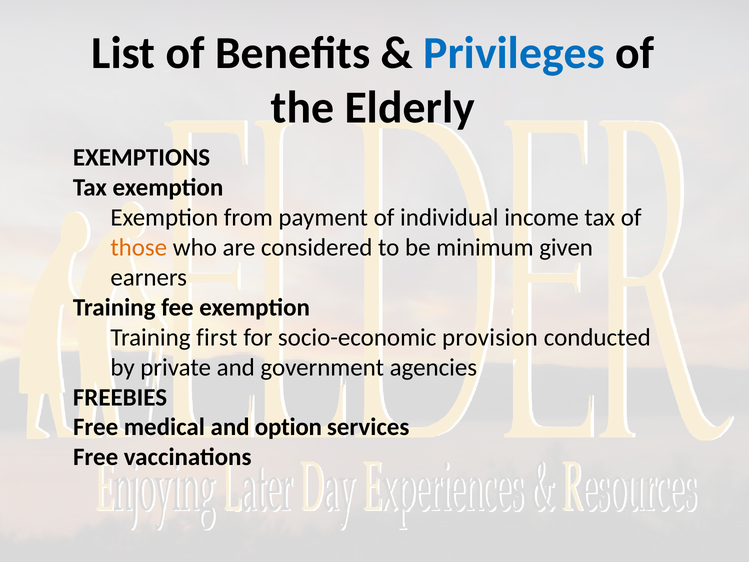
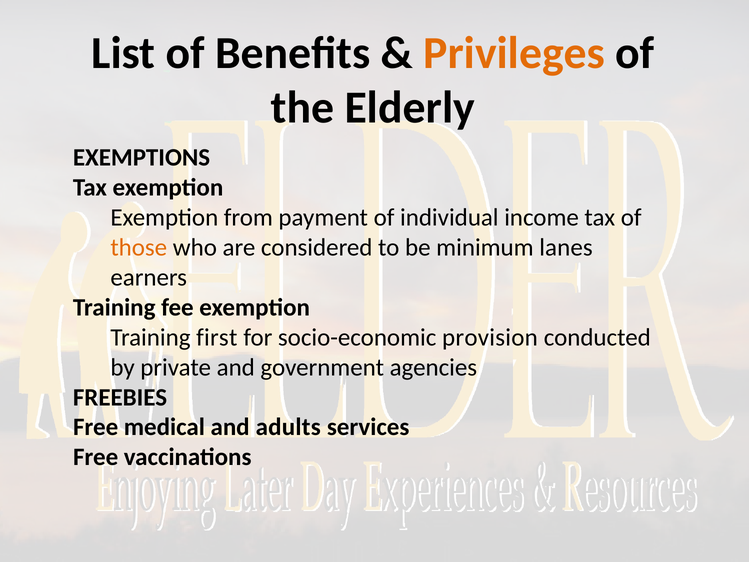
Privileges colour: blue -> orange (514, 53)
given: given -> lanes (566, 247)
option: option -> adults (288, 427)
